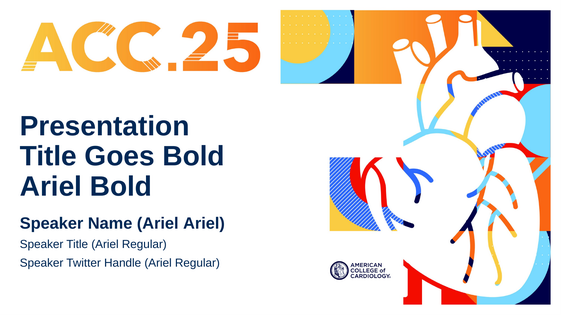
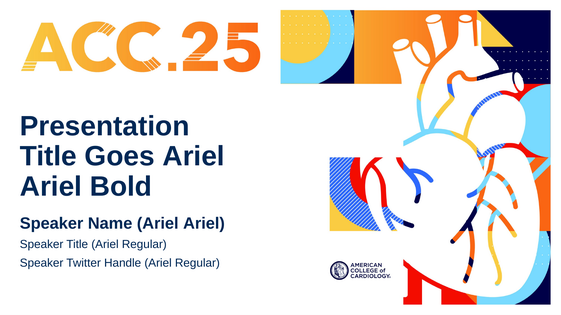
Goes Bold: Bold -> Ariel (194, 157)
